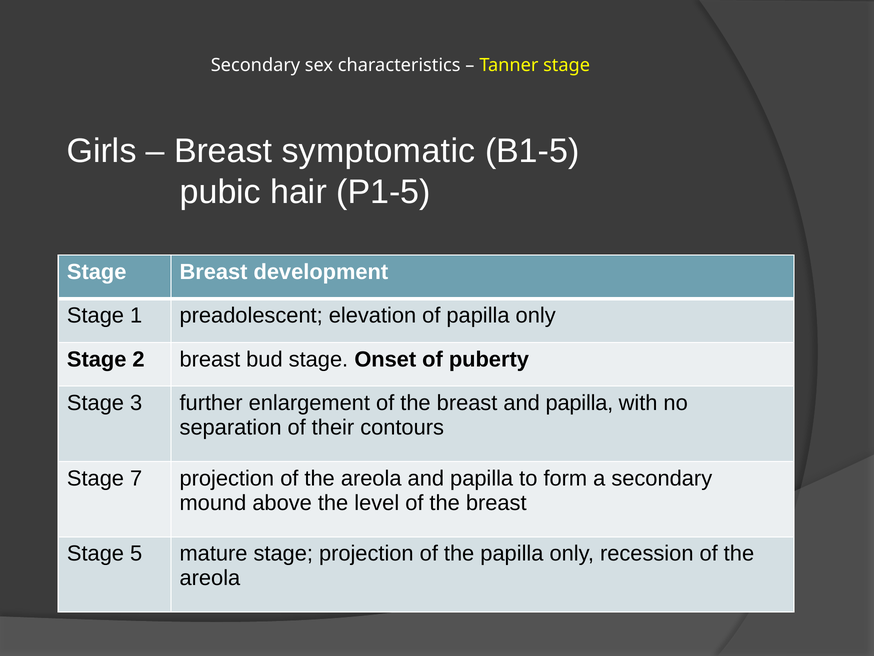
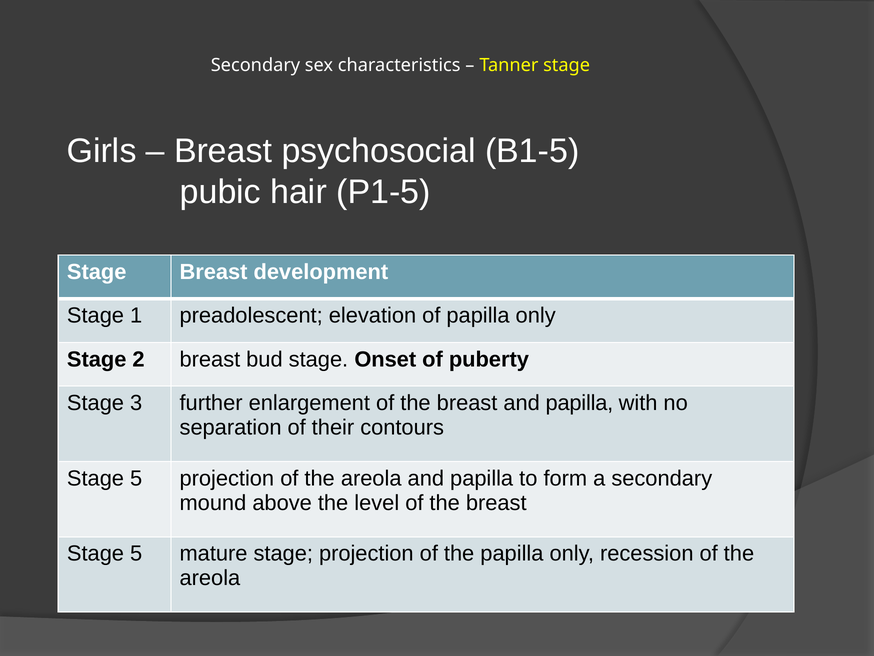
symptomatic: symptomatic -> psychosocial (379, 151)
7: 7 -> 5 (136, 478)
